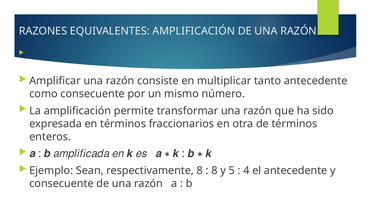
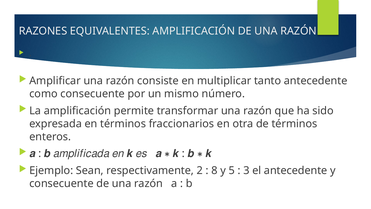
respectivamente 8: 8 -> 2 (200, 170)
4: 4 -> 3 (246, 170)
